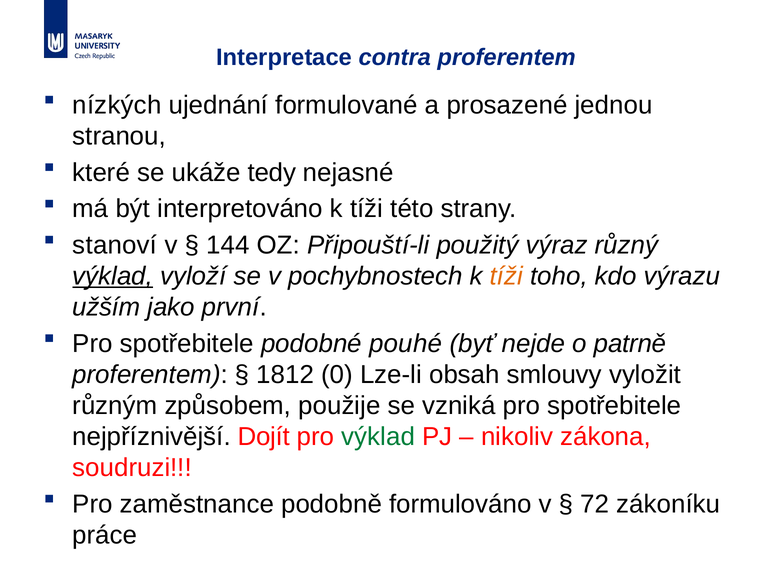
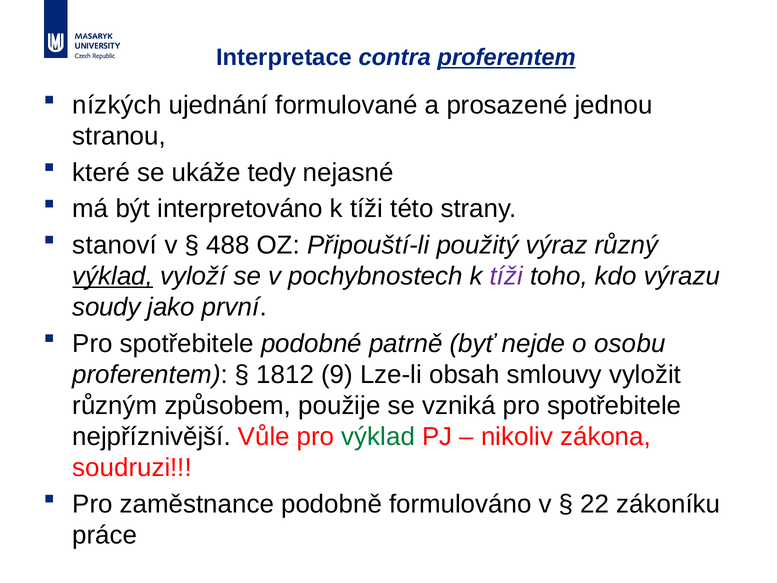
proferentem underline: none -> present (507, 57)
144: 144 -> 488 (228, 245)
tíži colour: orange -> purple (506, 276)
užším: užším -> soudy (106, 307)
pouhé: pouhé -> patrně (406, 343)
patrně: patrně -> osobu (630, 343)
0: 0 -> 9 (337, 374)
Dojít: Dojít -> Vůle (264, 437)
72: 72 -> 22 (595, 504)
